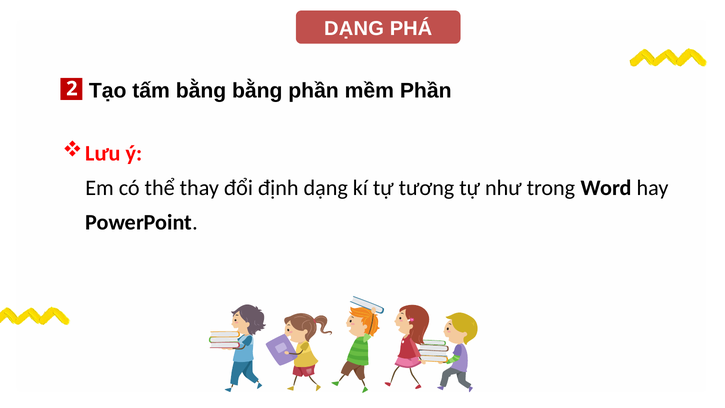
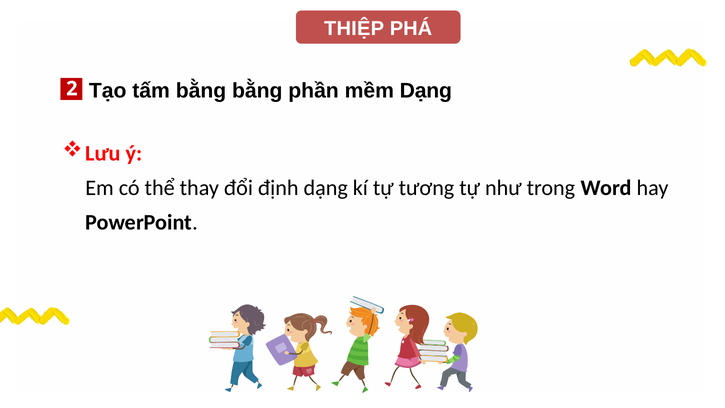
DẠNG: DẠNG -> THIỆP (354, 29)
mềm Phần: Phần -> Dạng (426, 91)
